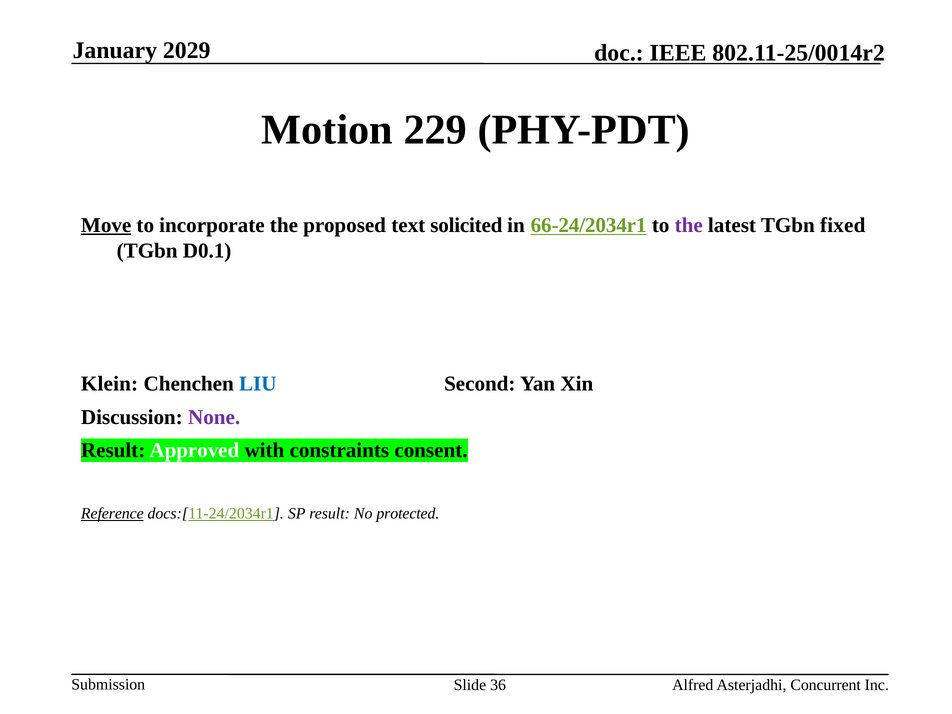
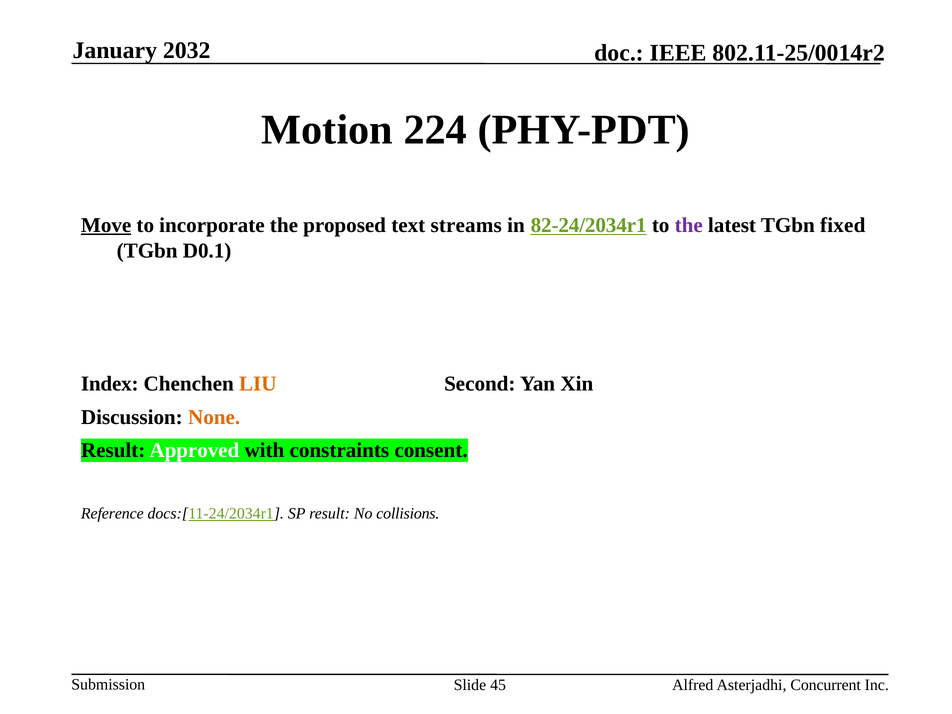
2029: 2029 -> 2032 (187, 50)
229: 229 -> 224 (435, 130)
solicited: solicited -> streams (466, 225)
66-24/2034r1: 66-24/2034r1 -> 82-24/2034r1 (589, 225)
Klein: Klein -> Index (110, 384)
LIU colour: blue -> orange (258, 384)
None colour: purple -> orange (214, 417)
Reference underline: present -> none (112, 514)
protected: protected -> collisions (408, 514)
36: 36 -> 45 (498, 685)
